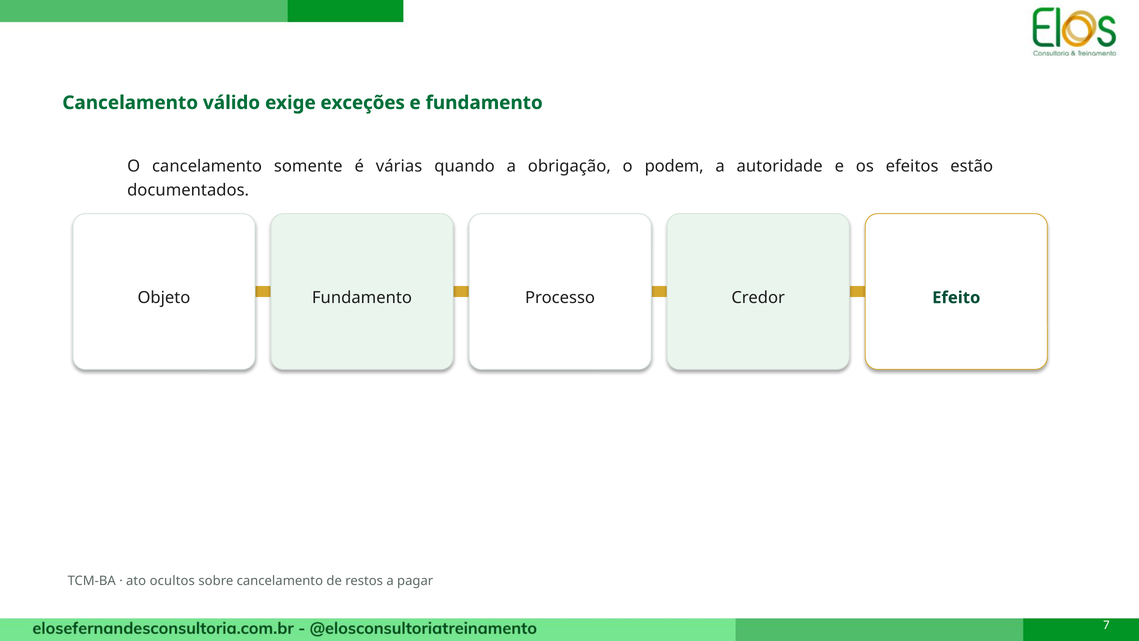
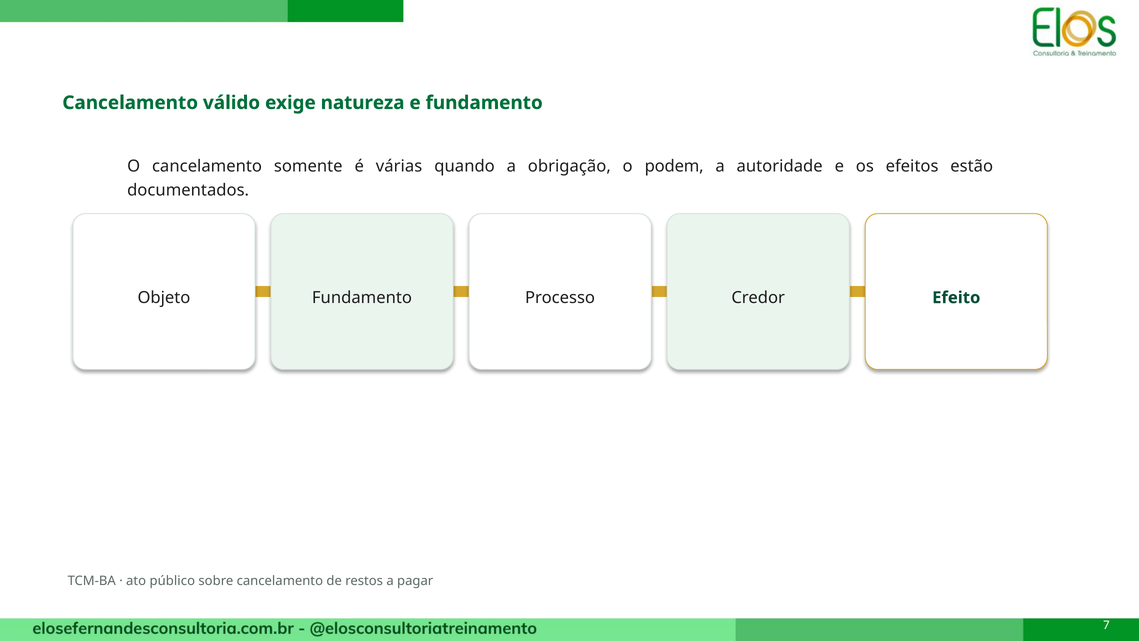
exceções: exceções -> natureza (363, 103)
ocultos: ocultos -> público (172, 581)
